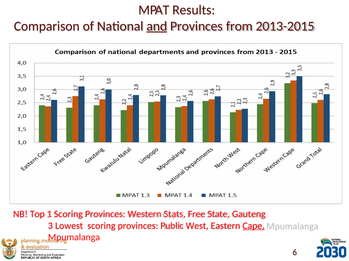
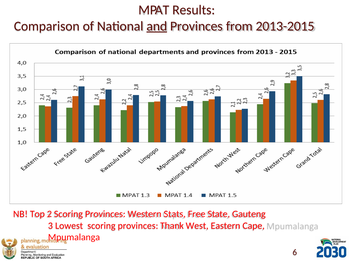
1: 1 -> 2 (49, 215)
Public: Public -> Thank (172, 226)
Cape underline: present -> none (254, 226)
